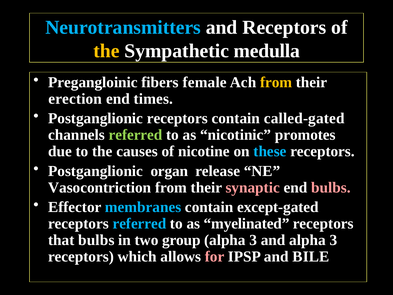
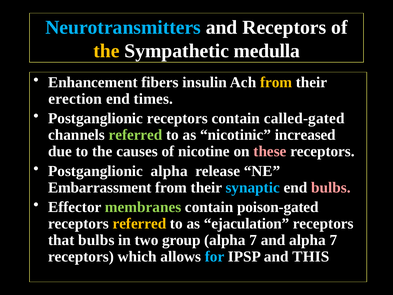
Pregangloinic: Pregangloinic -> Enhancement (93, 82)
female: female -> insulin (205, 82)
promotes: promotes -> increased (305, 135)
these colour: light blue -> pink (270, 151)
Postganglionic organ: organ -> alpha (169, 171)
Vasocontriction: Vasocontriction -> Embarrassment (100, 187)
synaptic colour: pink -> light blue (253, 187)
membranes colour: light blue -> light green (143, 207)
except-gated: except-gated -> poison-gated (278, 207)
referred colour: light blue -> yellow (139, 223)
myelinated: myelinated -> ejaculation (247, 223)
3: 3 -> 7 (253, 240)
and alpha 3: 3 -> 7 (333, 240)
for colour: pink -> light blue (215, 256)
BILE: BILE -> THIS (311, 256)
